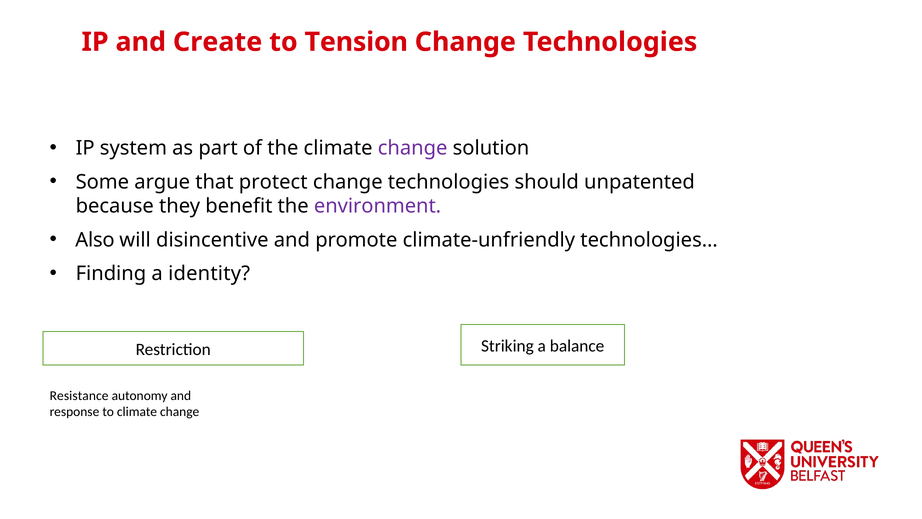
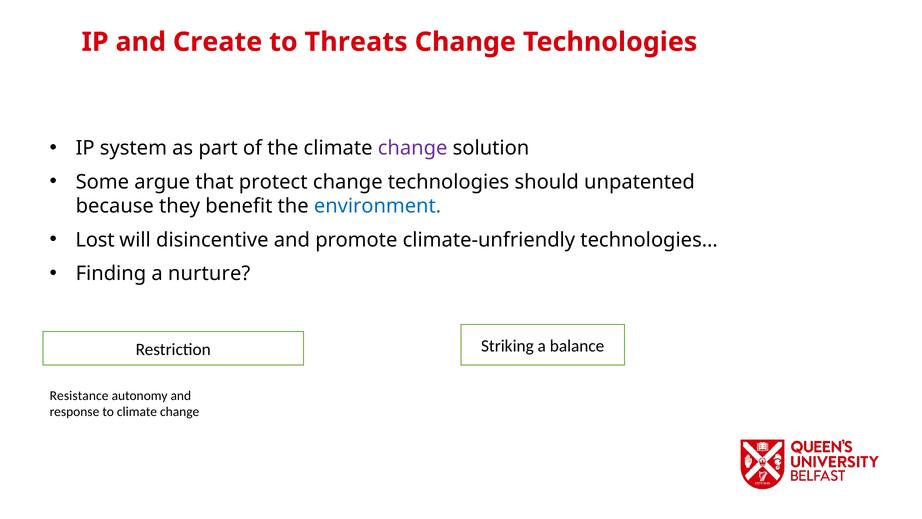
Tension: Tension -> Threats (356, 42)
environment colour: purple -> blue (378, 206)
Also: Also -> Lost (95, 240)
identity: identity -> nurture (209, 274)
